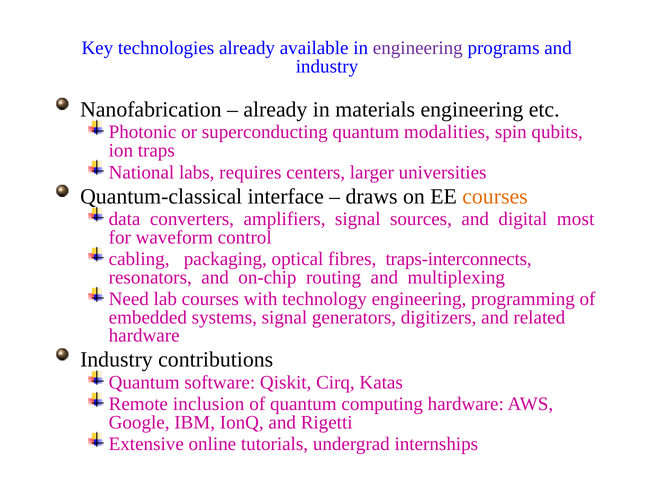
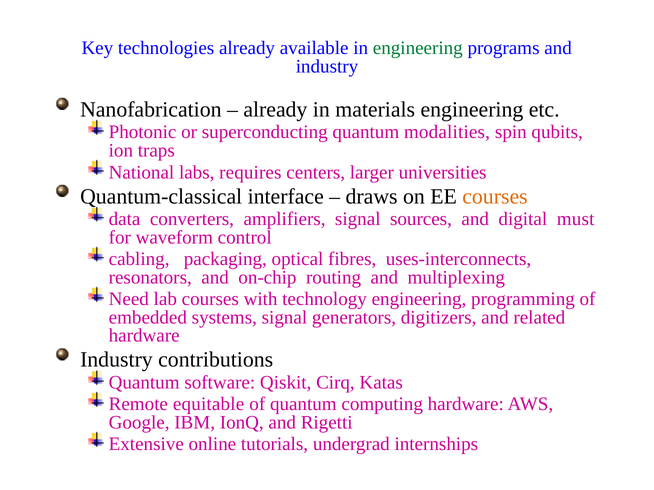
engineering colour: purple -> green (418, 48)
most: most -> must (576, 219)
traps-interconnects: traps-interconnects -> uses-interconnects (459, 259)
inclusion: inclusion -> equitable (209, 405)
